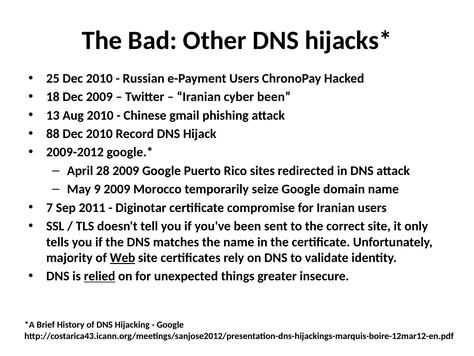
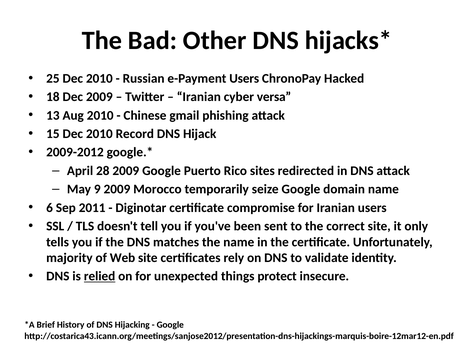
cyber been: been -> versa (274, 97)
88: 88 -> 15 (53, 134)
7: 7 -> 6 (50, 207)
Web underline: present -> none (122, 257)
greater: greater -> protect (277, 276)
